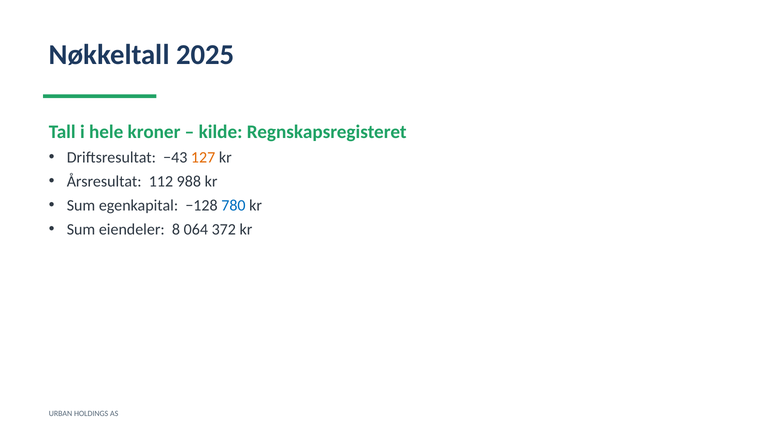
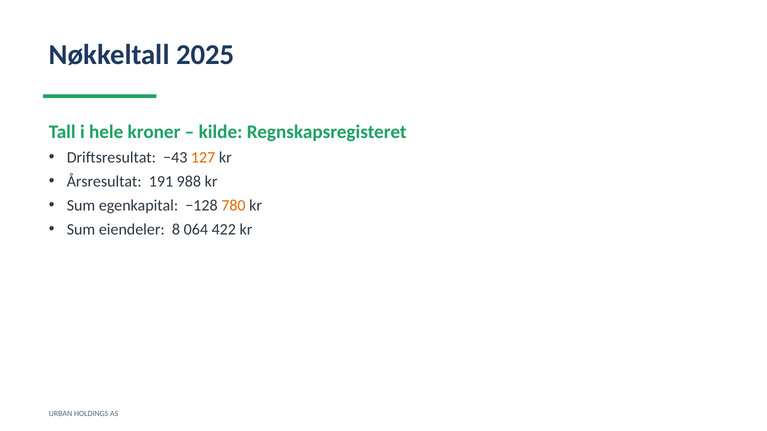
112: 112 -> 191 (161, 182)
780 colour: blue -> orange (233, 206)
372: 372 -> 422 (224, 230)
